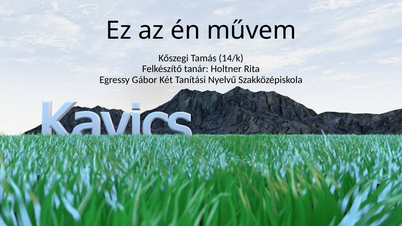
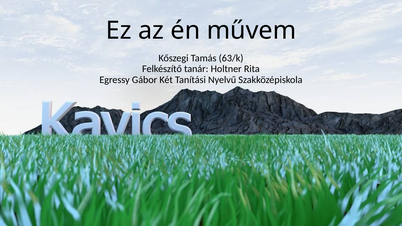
14/k: 14/k -> 63/k (231, 58)
